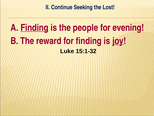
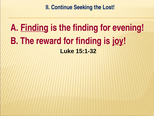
the people: people -> finding (86, 28)
